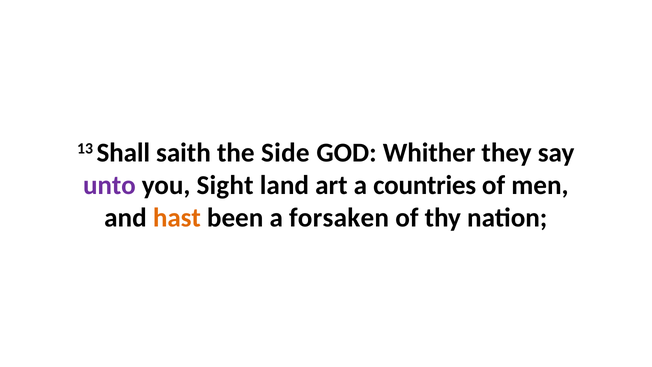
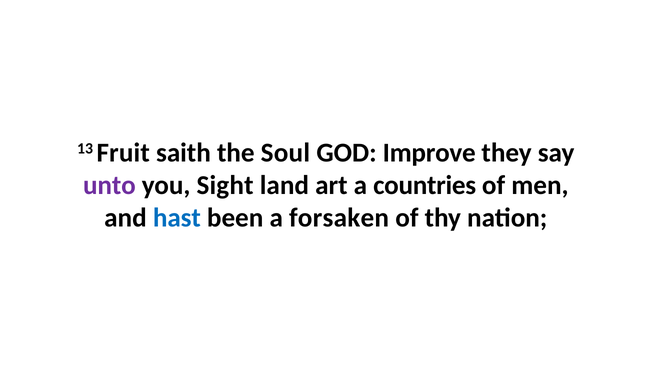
Shall: Shall -> Fruit (123, 153)
Side: Side -> Soul (285, 153)
Whither: Whither -> Improve (429, 153)
hast colour: orange -> blue (177, 218)
